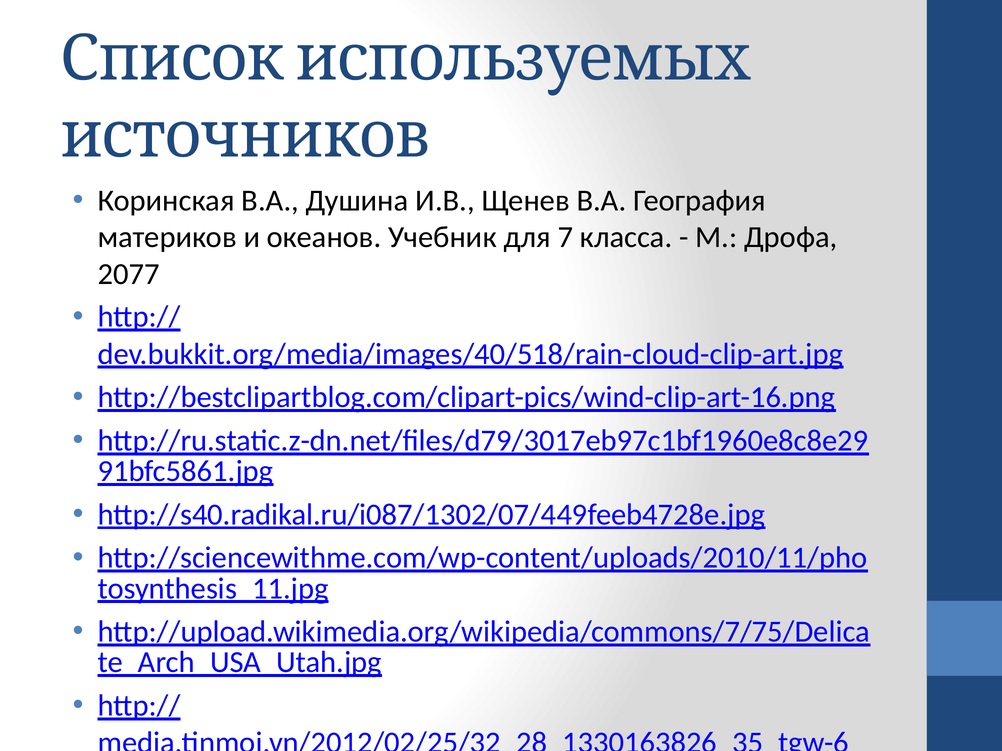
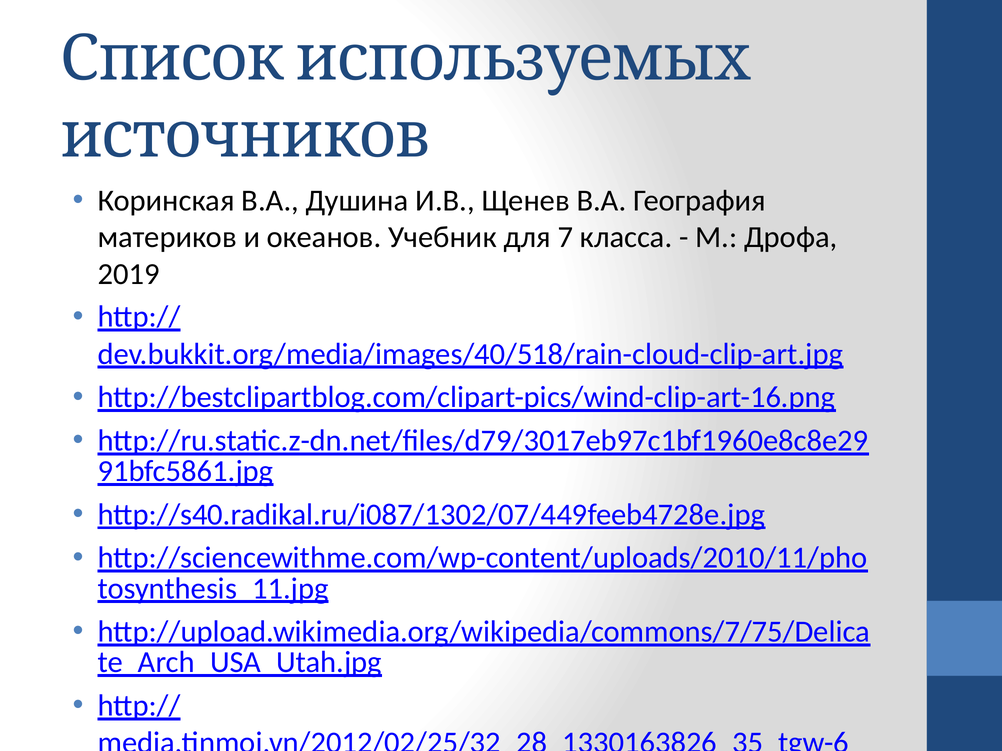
2077: 2077 -> 2019 (129, 274)
